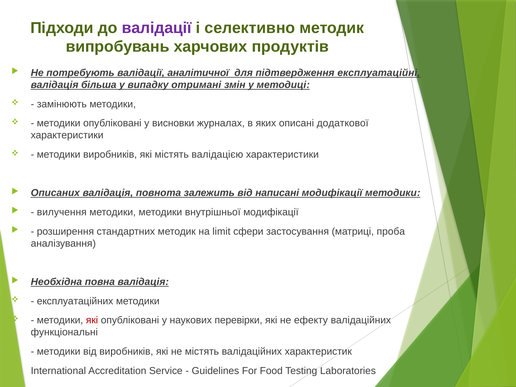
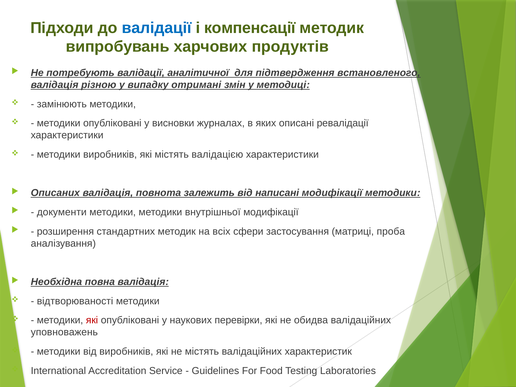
валідації colour: purple -> blue (157, 28)
селективно: селективно -> компенсації (250, 28)
експлуатаційні: експлуатаційні -> встановленого (379, 73)
більша: більша -> різною (99, 85)
додаткової: додаткової -> ревалідації (343, 123)
вилучення: вилучення -> документи (62, 212)
limit: limit -> всіх (221, 231)
експлуатаційних: експлуатаційних -> відтворюваності (75, 301)
ефекту: ефекту -> обидва (311, 320)
функціональні: функціональні -> уповноважень (64, 332)
